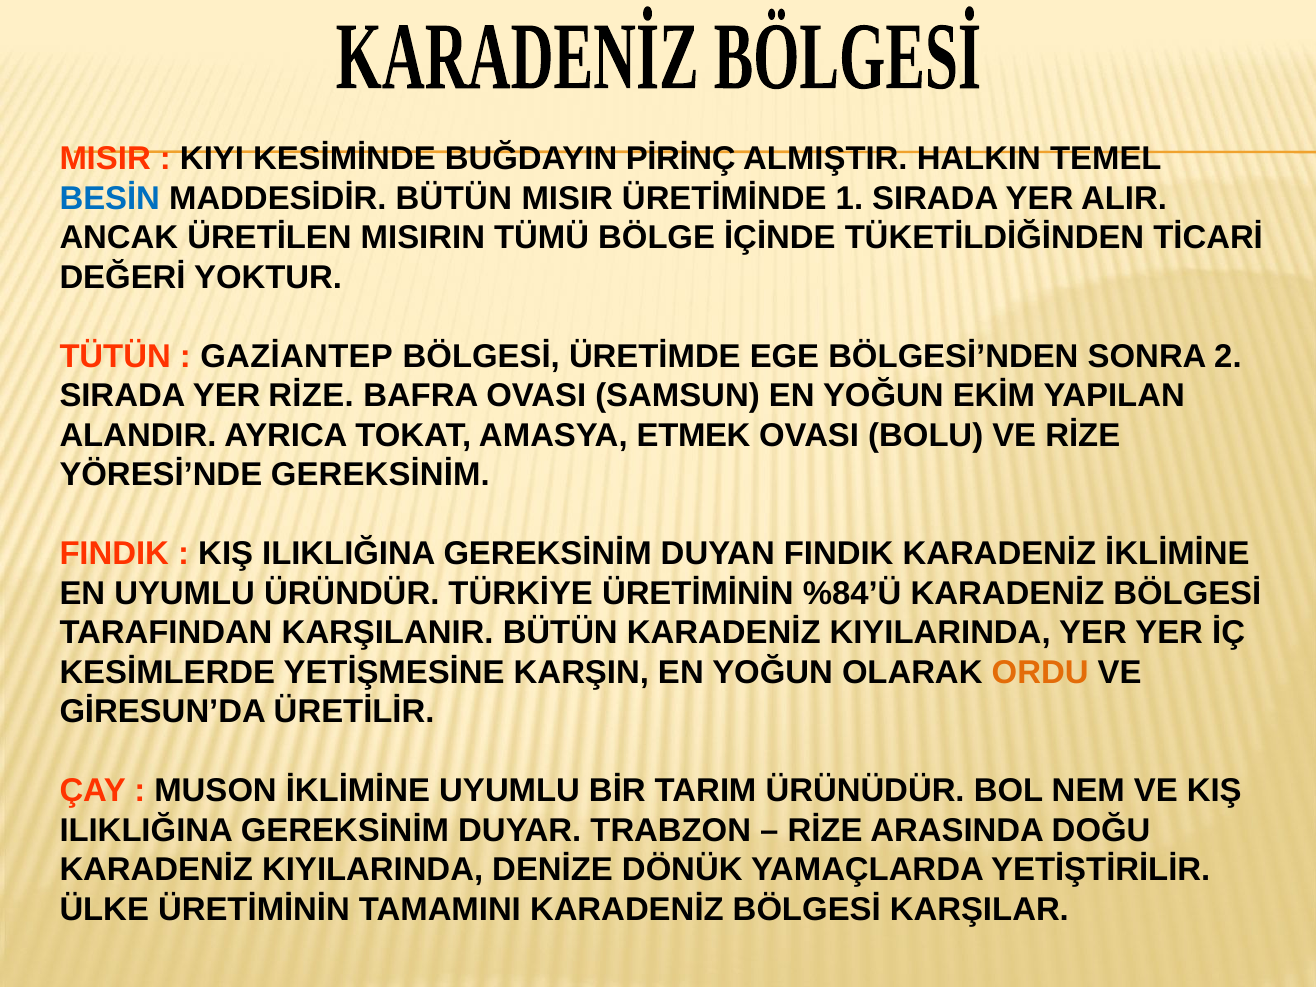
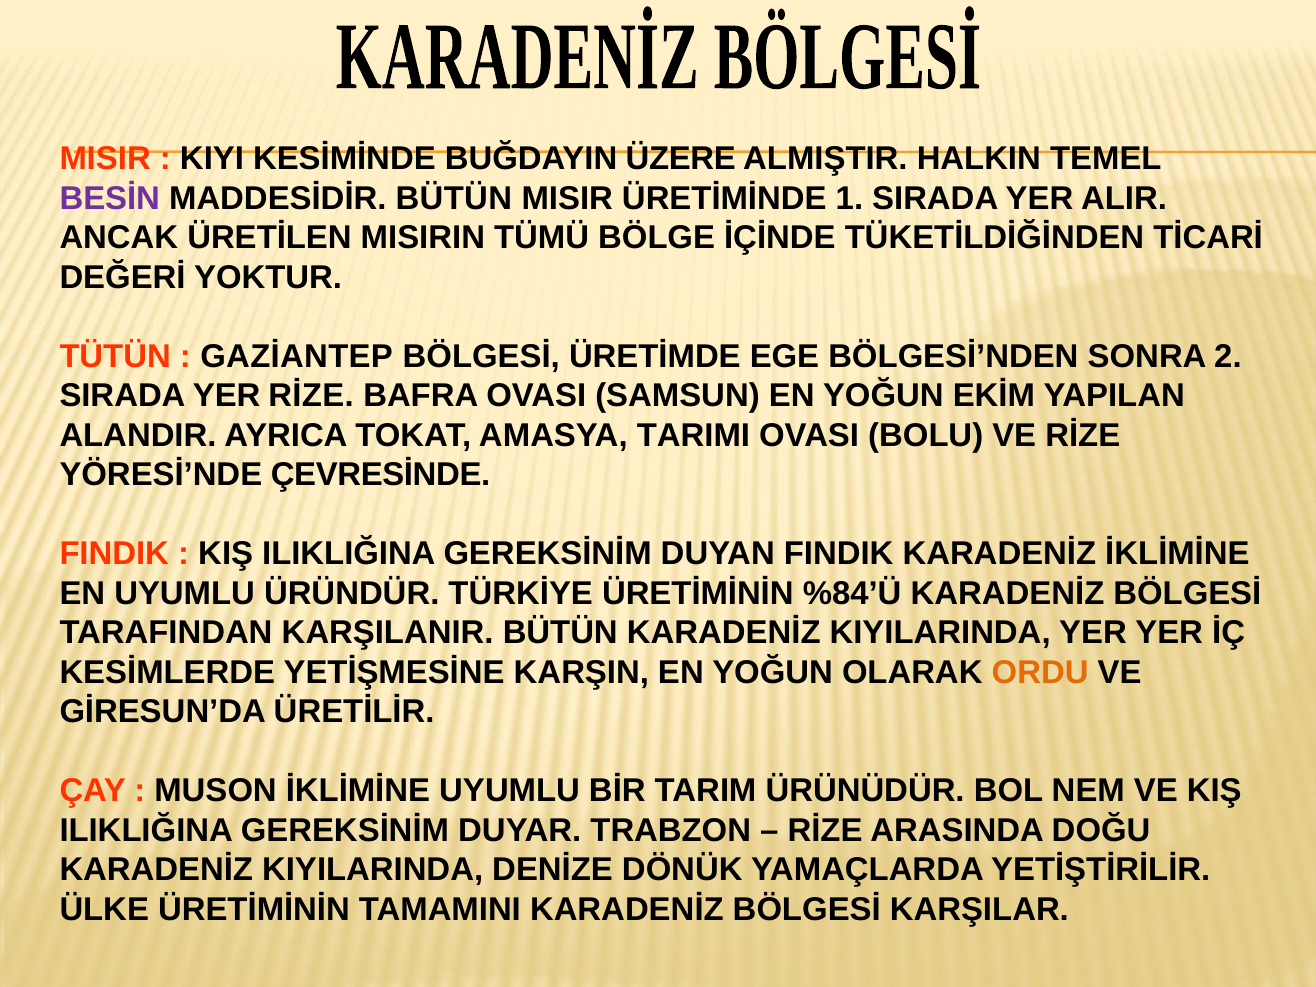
PİRİNÇ: PİRİNÇ -> ÜZERE (681, 159)
BESİN colour: blue -> purple (110, 199)
ETMEK: ETMEK -> TARIMI (693, 435)
YÖRESİ’NDE GEREKSİNİM: GEREKSİNİM -> ÇEVRESİNDE (381, 475)
